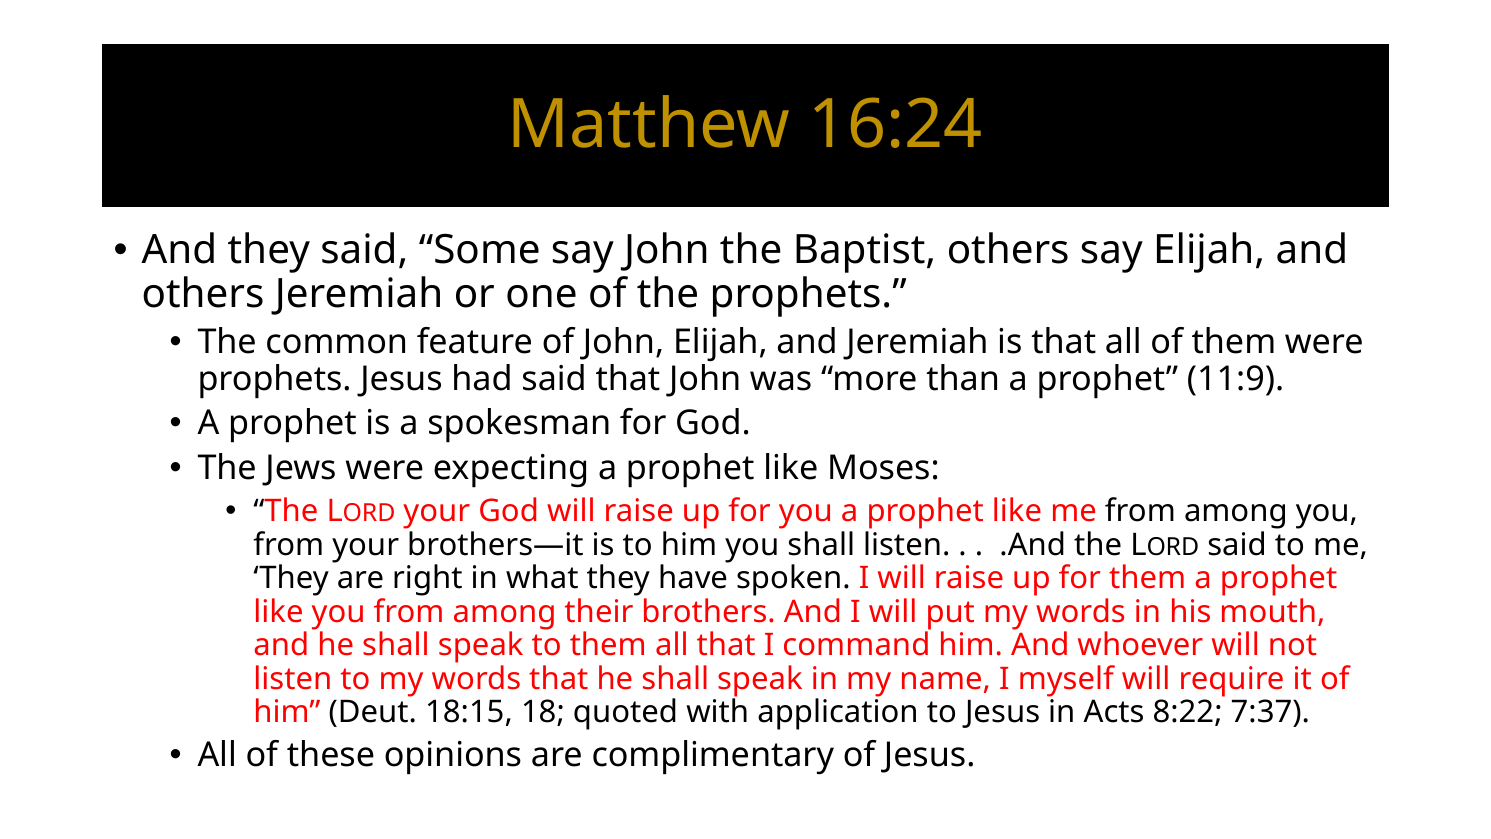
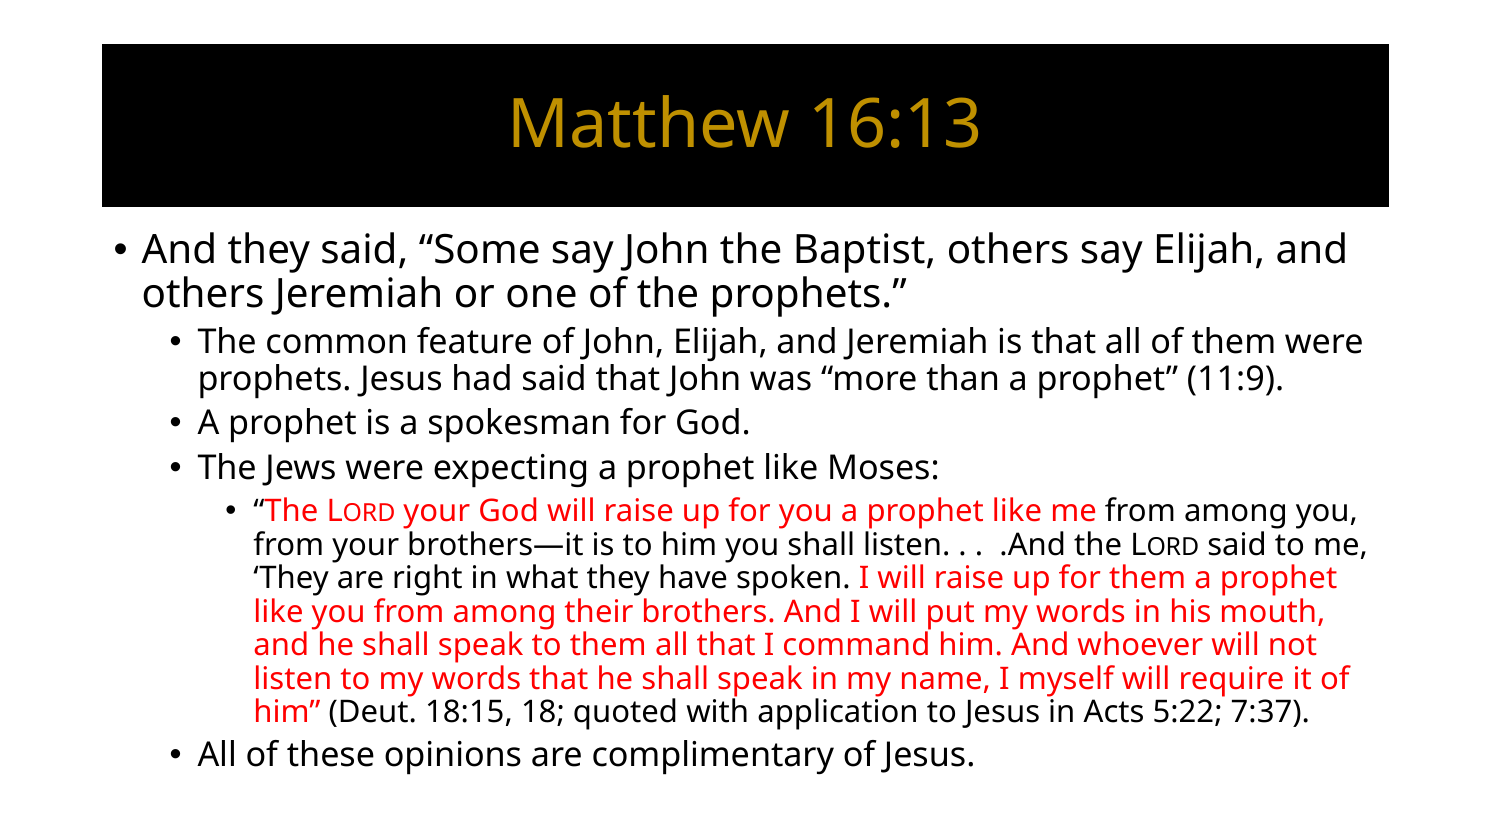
16:24: 16:24 -> 16:13 (895, 125)
8:22: 8:22 -> 5:22 (1188, 712)
